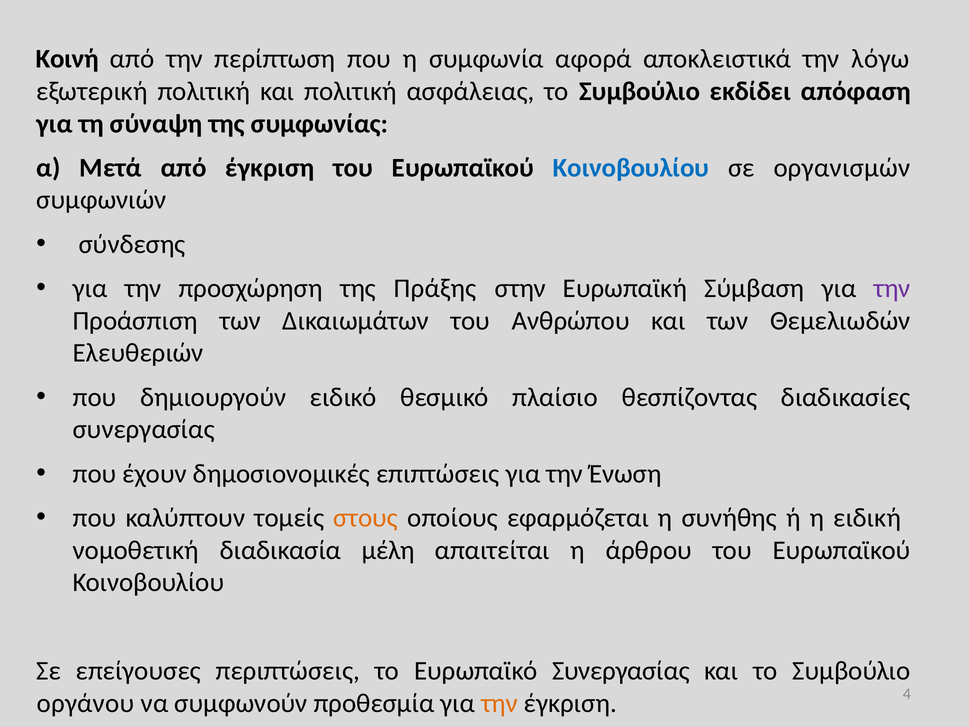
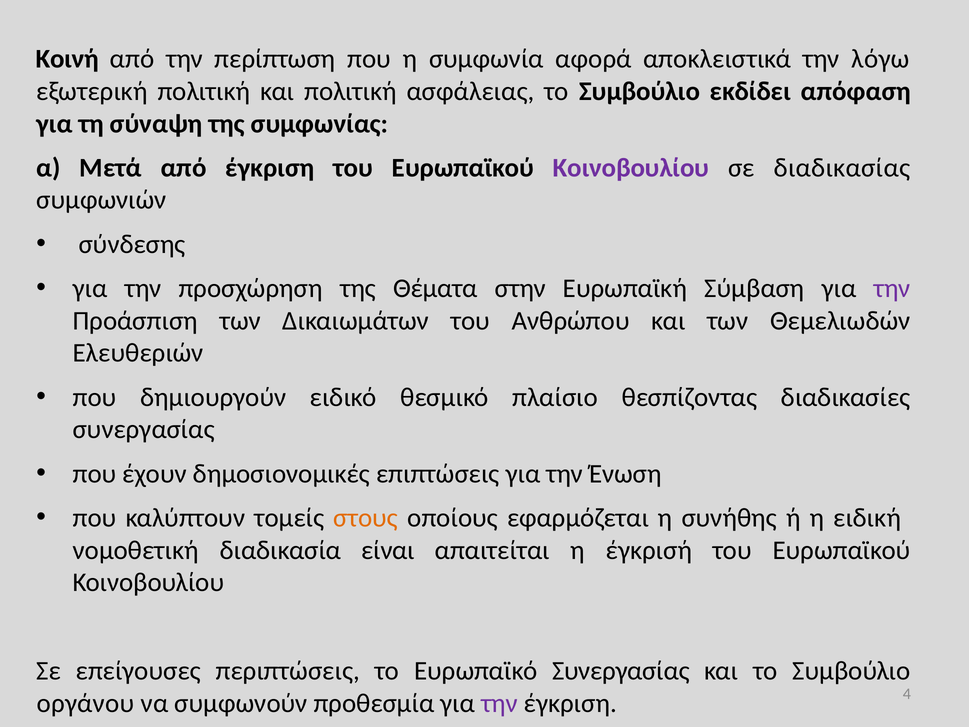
Κοινοβουλίου colour: blue -> purple (631, 168)
οργανισμών: οργανισμών -> διαδικασίας (842, 168)
Πράξης: Πράξης -> Θέματα (435, 288)
μέλη: μέλη -> είναι (388, 550)
άρθρου: άρθρου -> έγκρισή (649, 550)
την colour: orange -> purple (500, 703)
